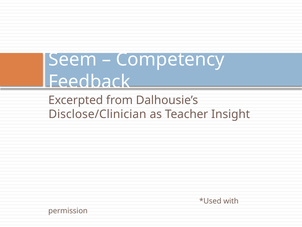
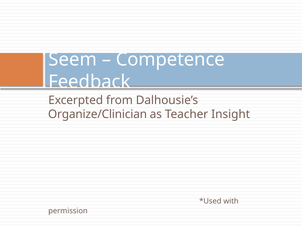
Competency: Competency -> Competence (170, 59)
Disclose/Clinician: Disclose/Clinician -> Organize/Clinician (98, 114)
